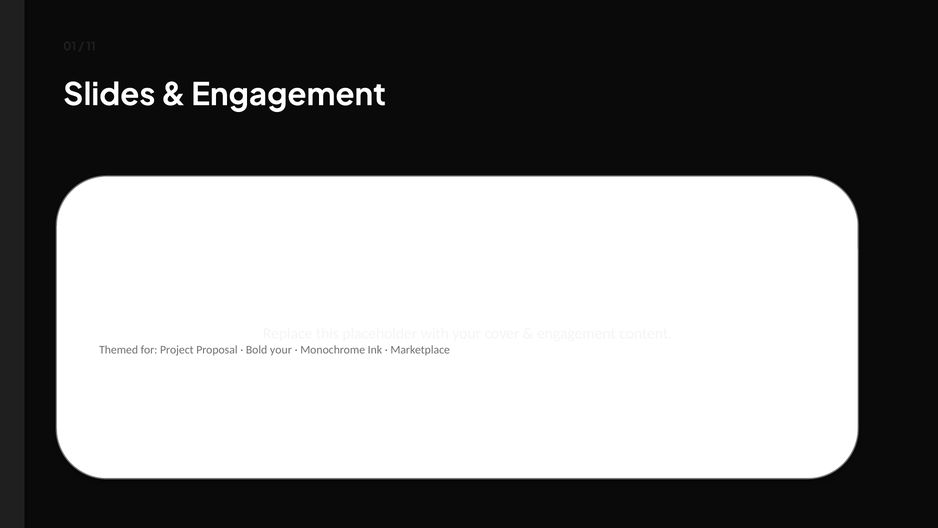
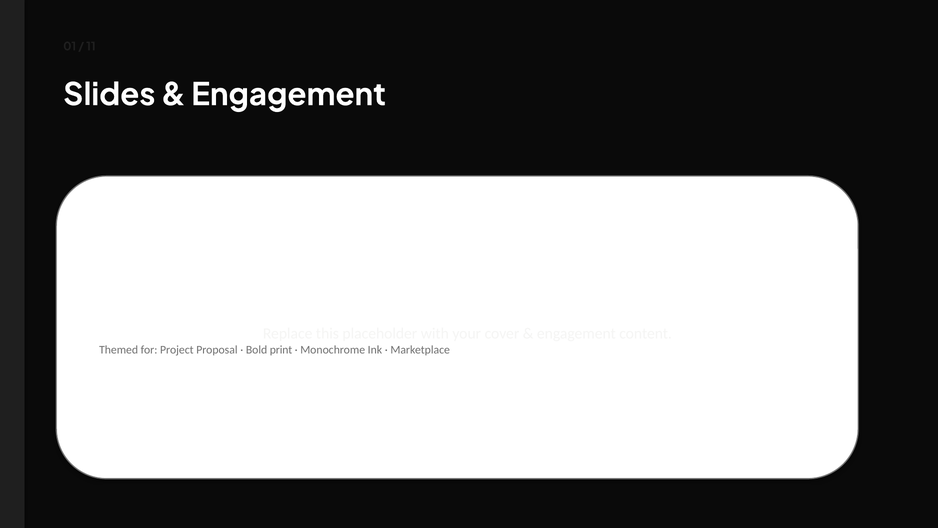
Bold your: your -> print (281, 350)
